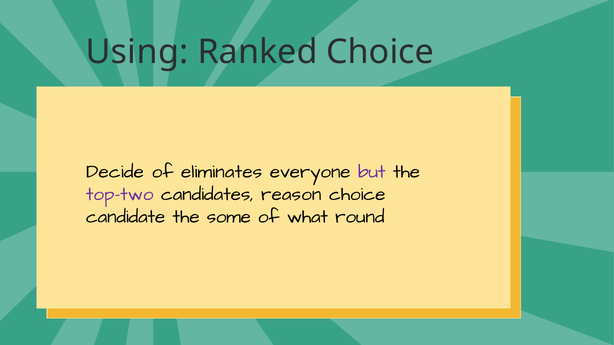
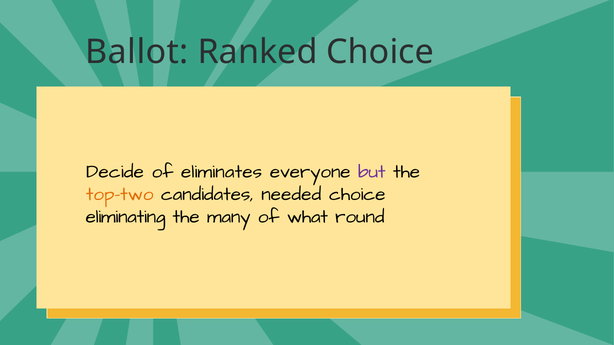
Using: Using -> Ballot (137, 52)
top-two colour: purple -> orange (120, 194)
reason: reason -> needed (291, 194)
candidate: candidate -> eliminating (126, 217)
some: some -> many (229, 217)
